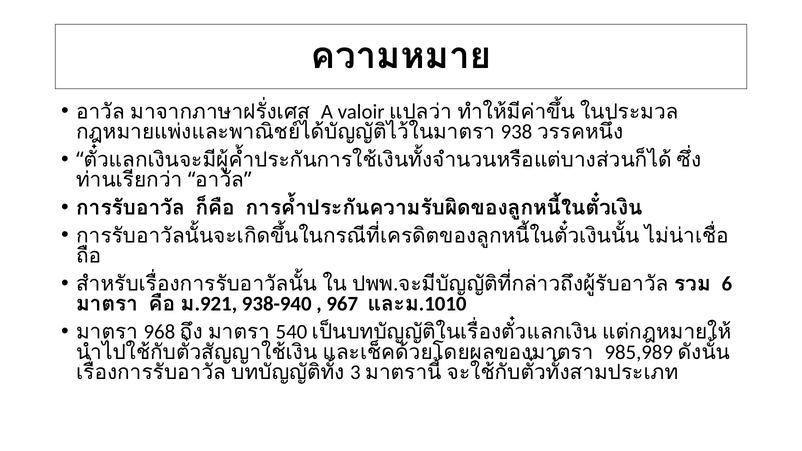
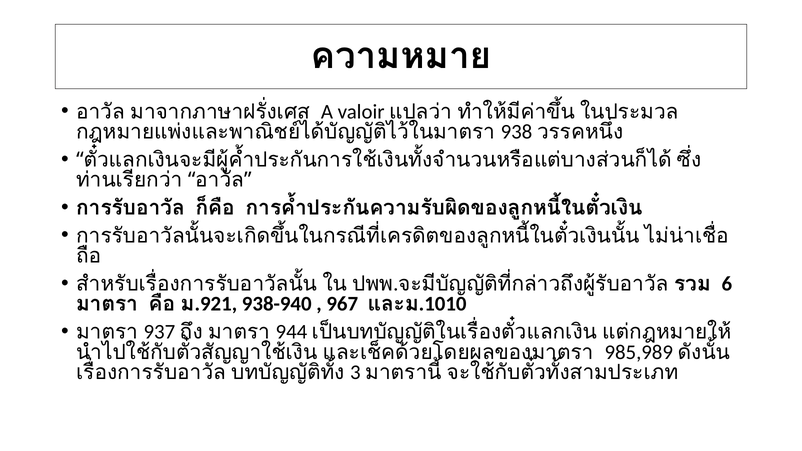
968: 968 -> 937 (159, 332)
540: 540 -> 944 (291, 332)
